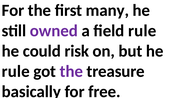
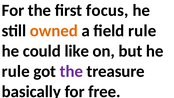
many: many -> focus (107, 10)
owned colour: purple -> orange (54, 31)
risk: risk -> like (77, 51)
